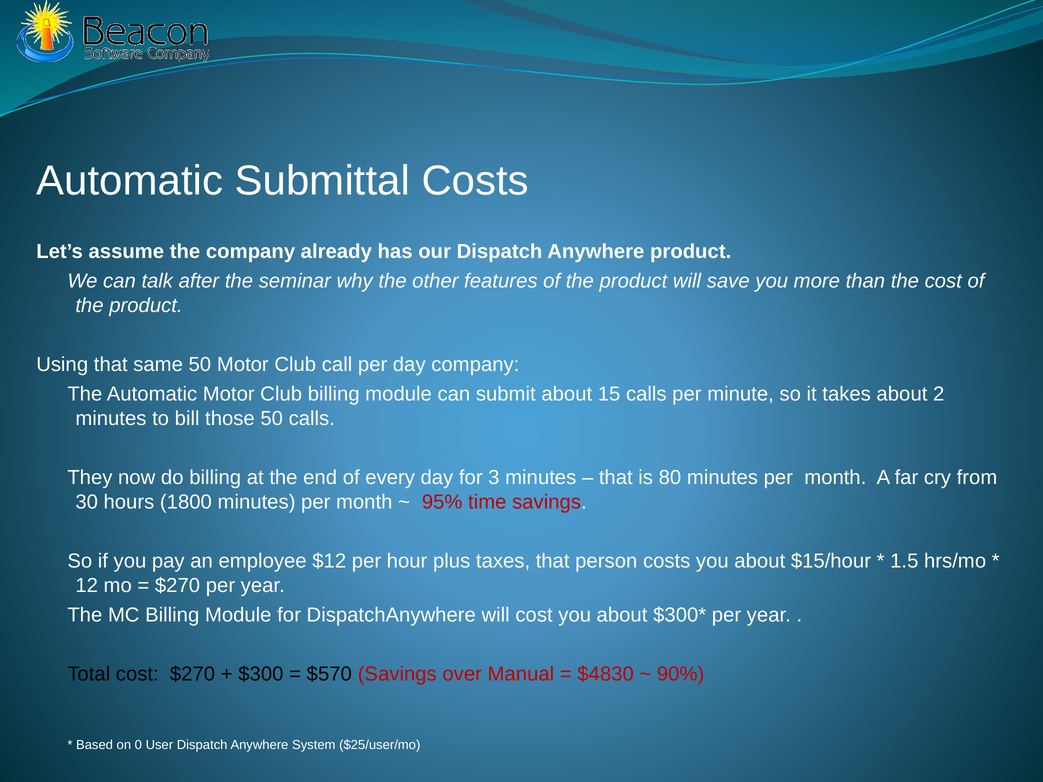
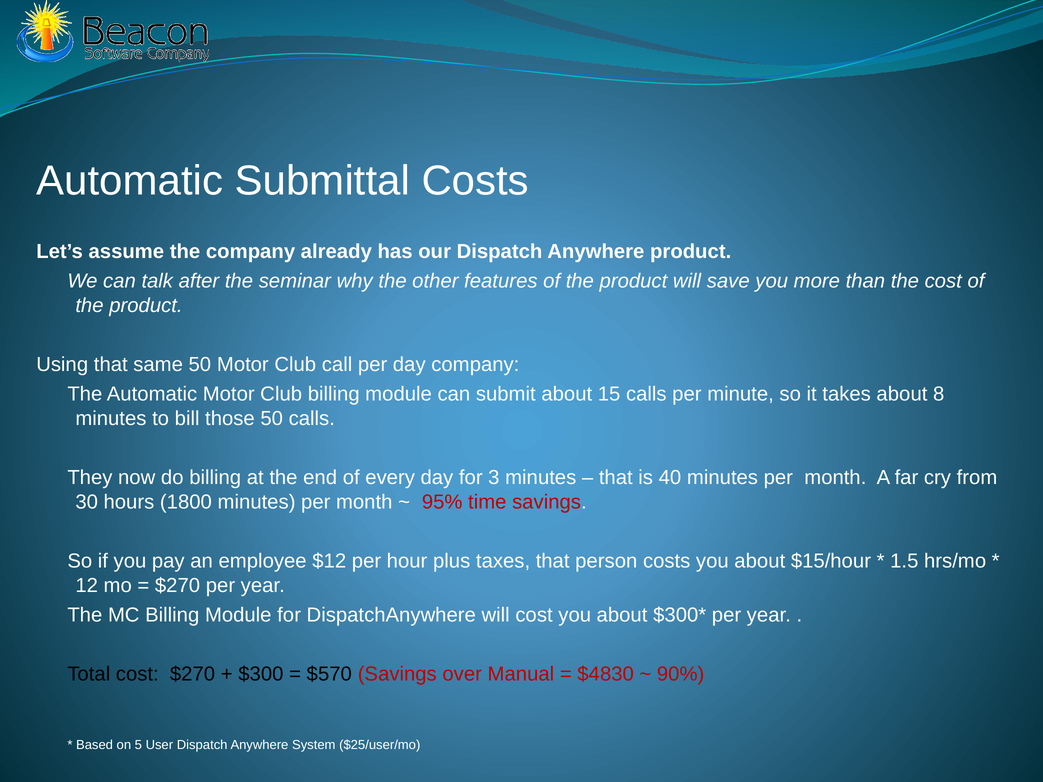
2: 2 -> 8 (939, 394)
80: 80 -> 40 (670, 478)
0: 0 -> 5 (138, 745)
